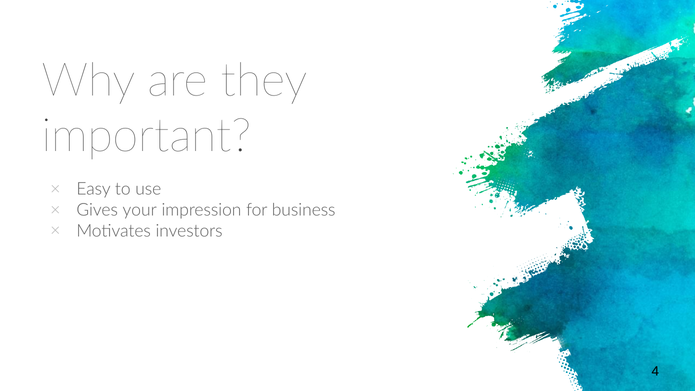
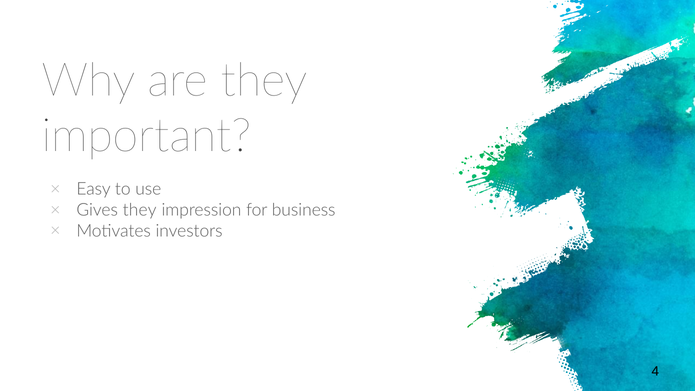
Gives your: your -> they (140, 210)
